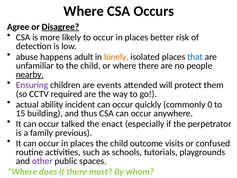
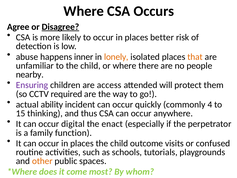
adult: adult -> inner (84, 57)
that colour: blue -> orange (195, 57)
nearby underline: present -> none (30, 74)
events: events -> access (109, 85)
0: 0 -> 4 (210, 104)
building: building -> thinking (45, 113)
talked: talked -> digital (73, 124)
previous: previous -> function (74, 133)
other colour: purple -> orange (42, 161)
it there: there -> come (77, 171)
